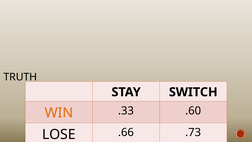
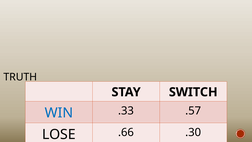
WIN colour: orange -> blue (59, 113)
.60: .60 -> .57 (193, 111)
.73: .73 -> .30 (193, 132)
